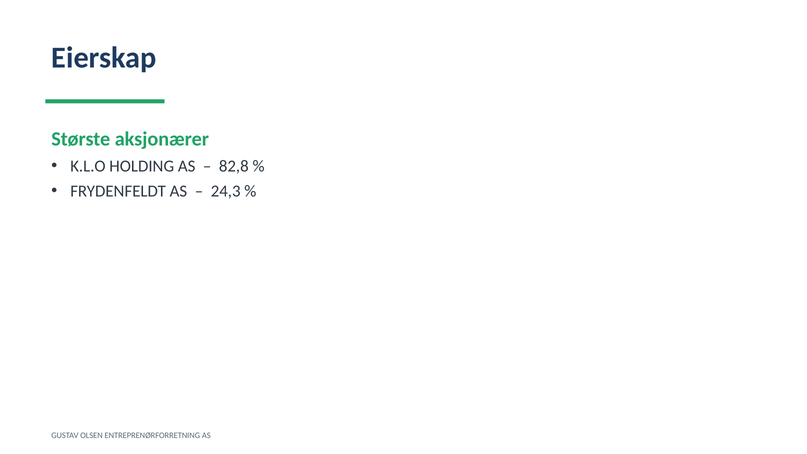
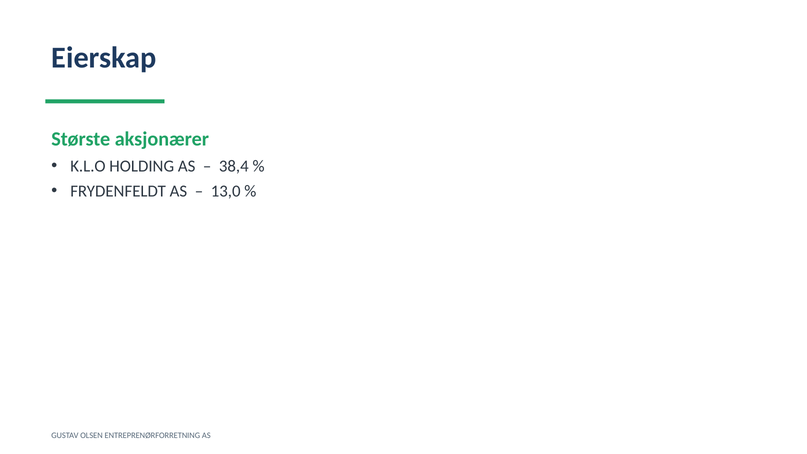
82,8: 82,8 -> 38,4 (234, 166)
24,3: 24,3 -> 13,0 (226, 191)
